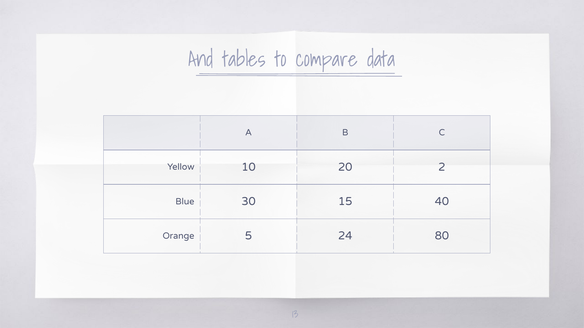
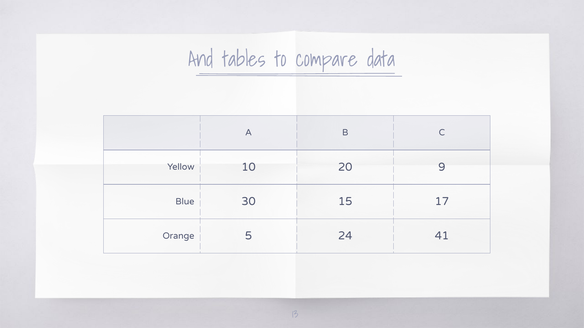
2: 2 -> 9 (442, 167)
40: 40 -> 17 (442, 202)
80: 80 -> 41 (442, 236)
